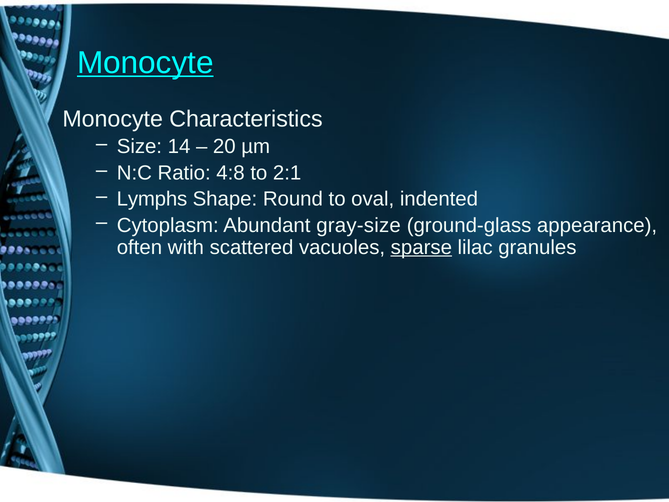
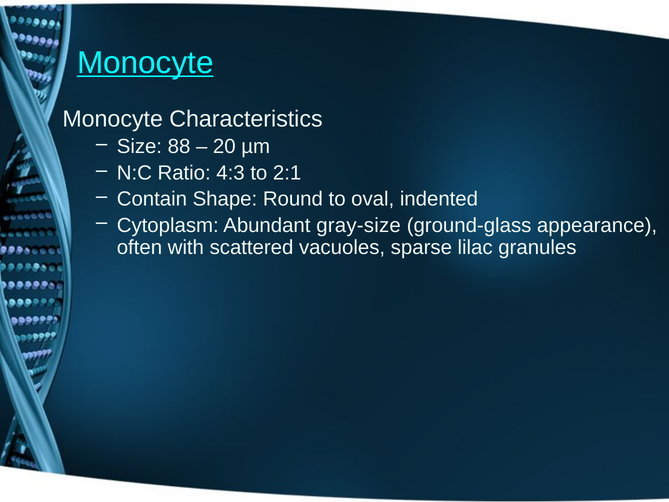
14: 14 -> 88 (179, 147)
4:8: 4:8 -> 4:3 (231, 173)
Lymphs: Lymphs -> Contain (152, 199)
sparse underline: present -> none (421, 247)
